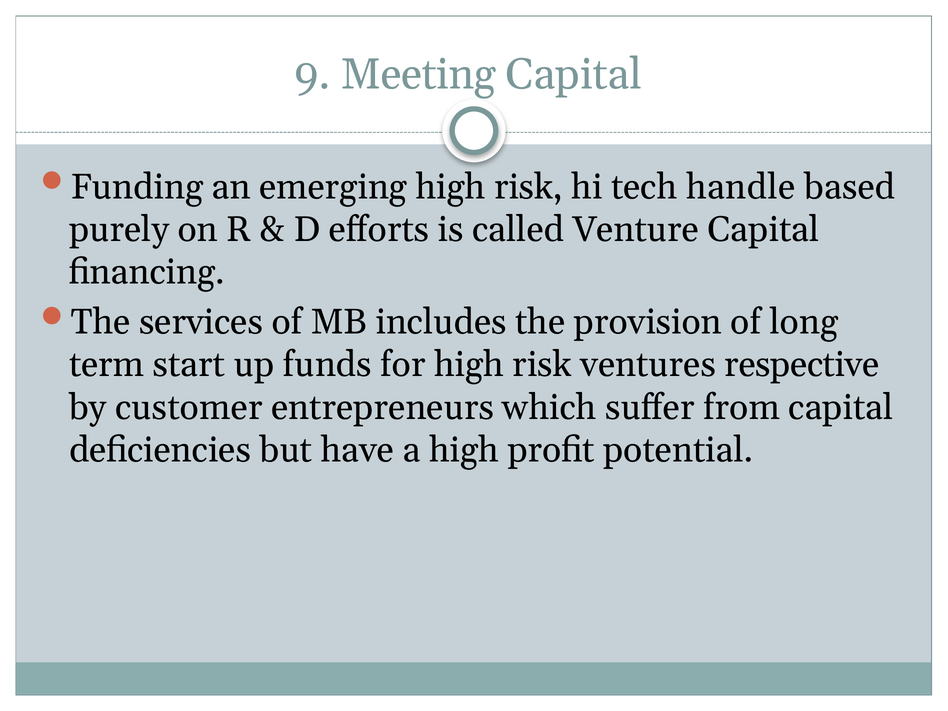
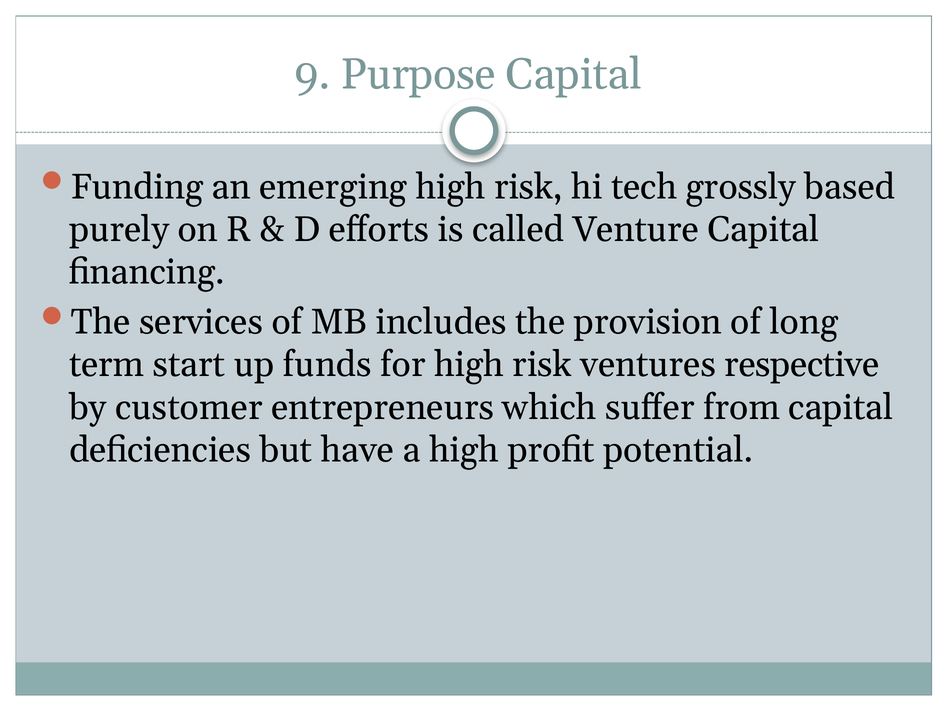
Meeting: Meeting -> Purpose (418, 75)
handle: handle -> grossly (741, 187)
